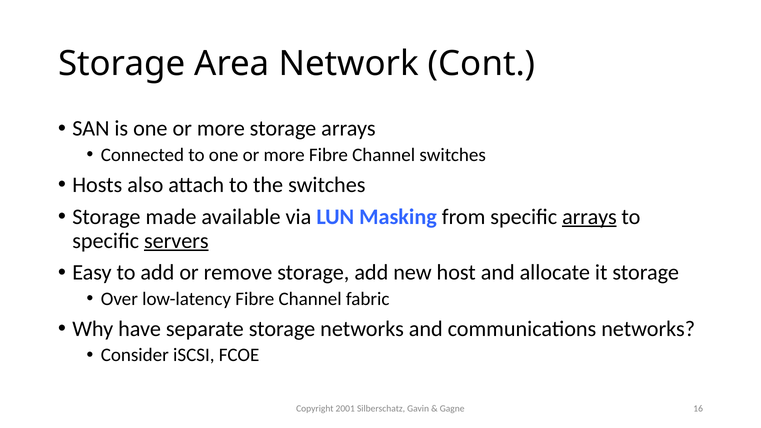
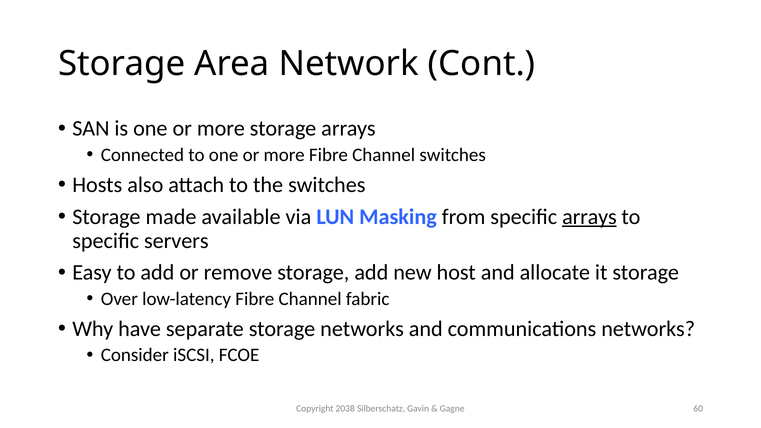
servers underline: present -> none (176, 241)
2001: 2001 -> 2038 (345, 409)
16: 16 -> 60 (698, 409)
